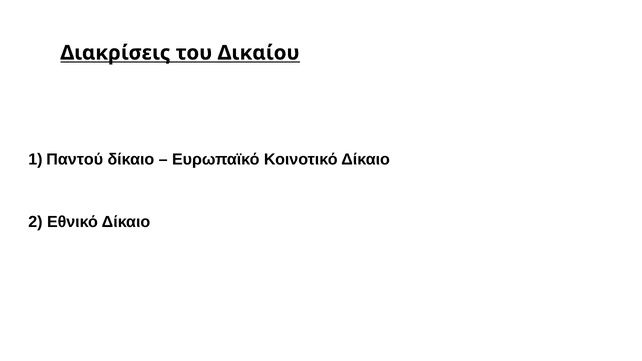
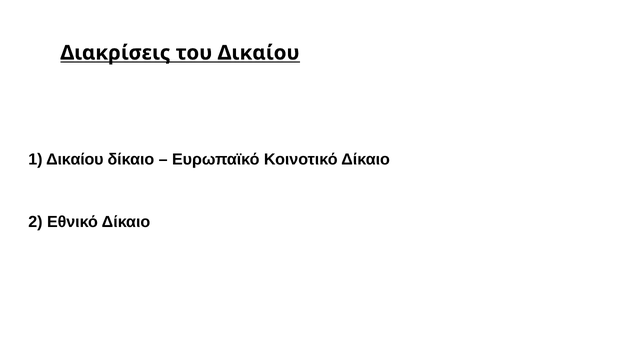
1 Παντού: Παντού -> Δικαίου (75, 159)
